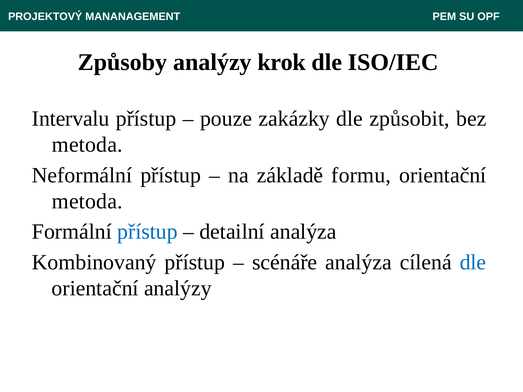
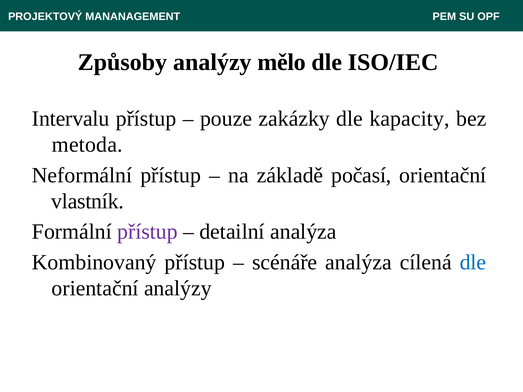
krok: krok -> mělo (282, 62)
způsobit: způsobit -> kapacity (409, 119)
formu: formu -> počasí (361, 175)
metoda: metoda -> vlastník (88, 201)
přístup colour: blue -> purple (147, 232)
